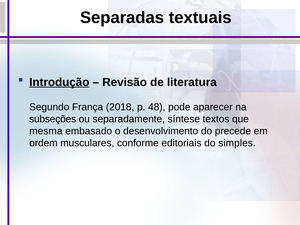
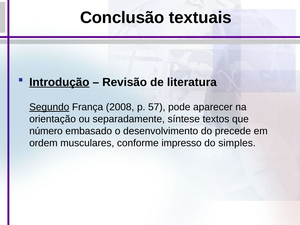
Separadas: Separadas -> Conclusão (122, 18)
Segundo underline: none -> present (49, 107)
2018: 2018 -> 2008 (120, 107)
48: 48 -> 57 (157, 107)
subseções: subseções -> orientação (53, 119)
mesma: mesma -> número (46, 131)
editoriais: editoriais -> impresso (182, 143)
